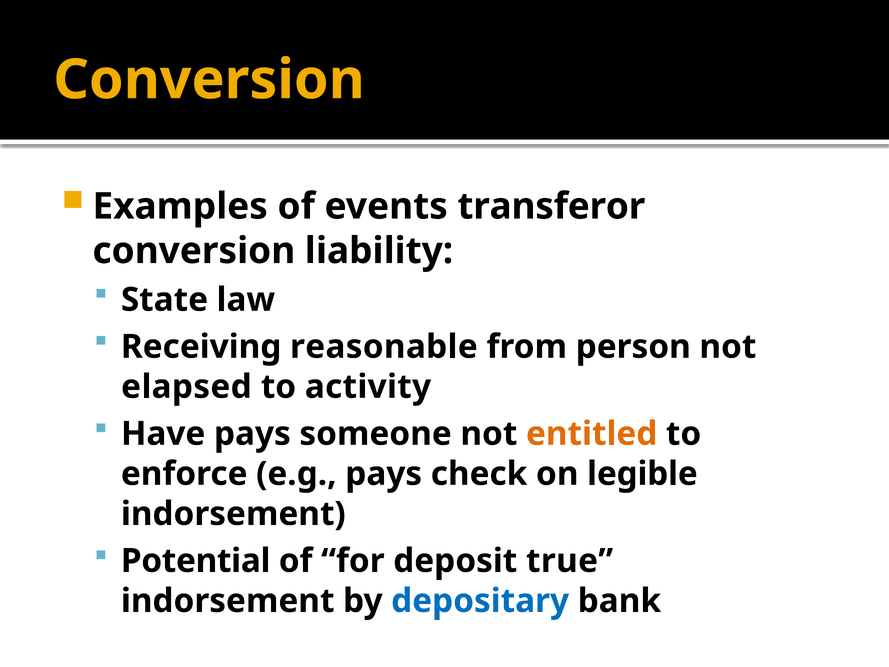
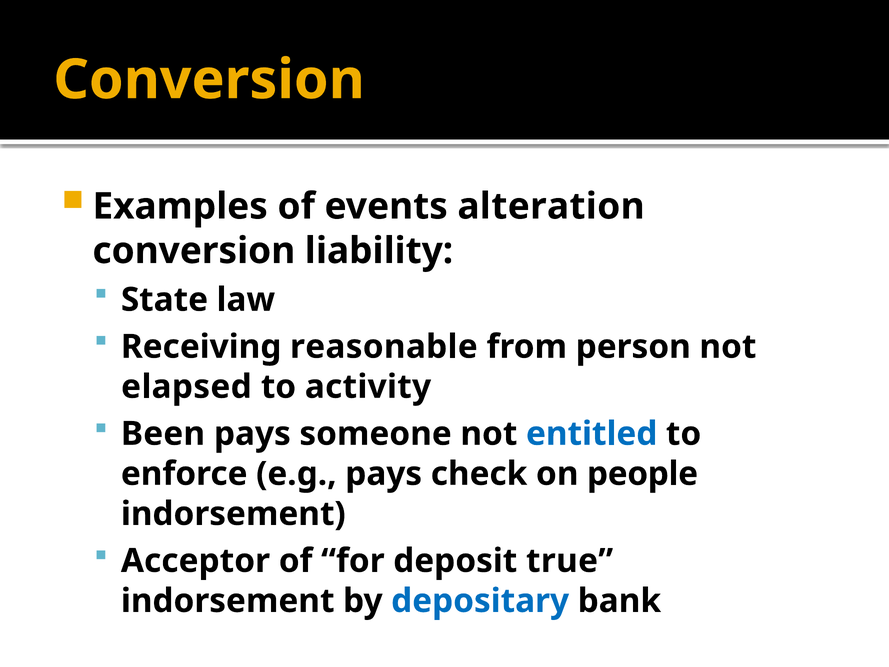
transferor: transferor -> alteration (551, 206)
Have: Have -> Been (163, 434)
entitled colour: orange -> blue (592, 434)
legible: legible -> people (643, 474)
Potential: Potential -> Acceptor (195, 561)
